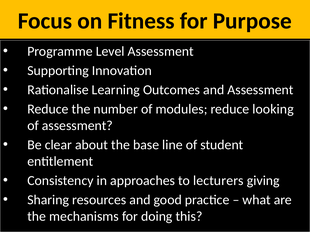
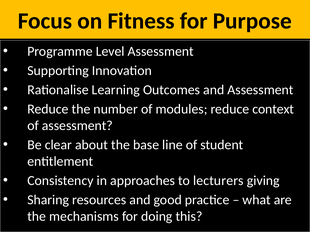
looking: looking -> context (273, 109)
